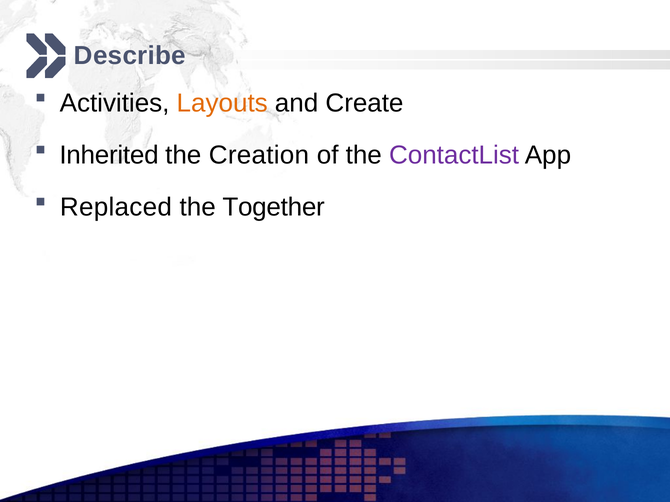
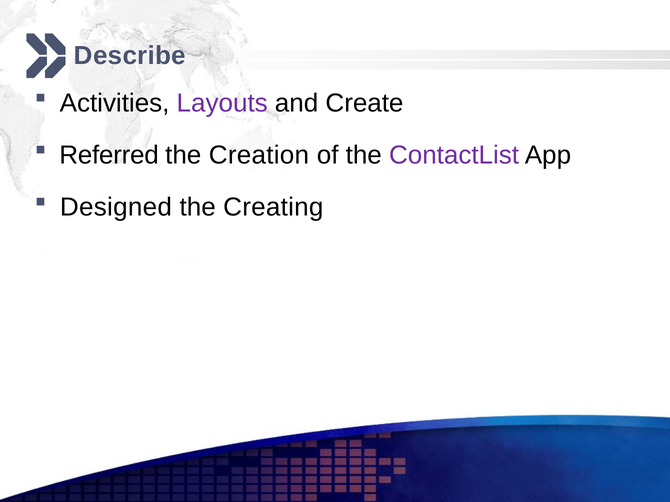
Layouts colour: orange -> purple (222, 103)
Inherited: Inherited -> Referred (109, 155)
Replaced: Replaced -> Designed (116, 207)
Together: Together -> Creating (273, 207)
